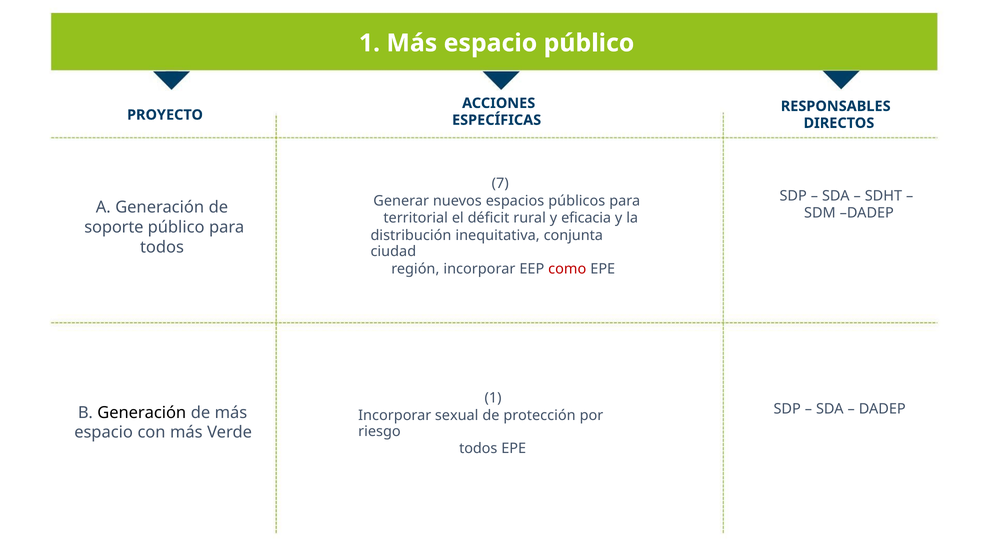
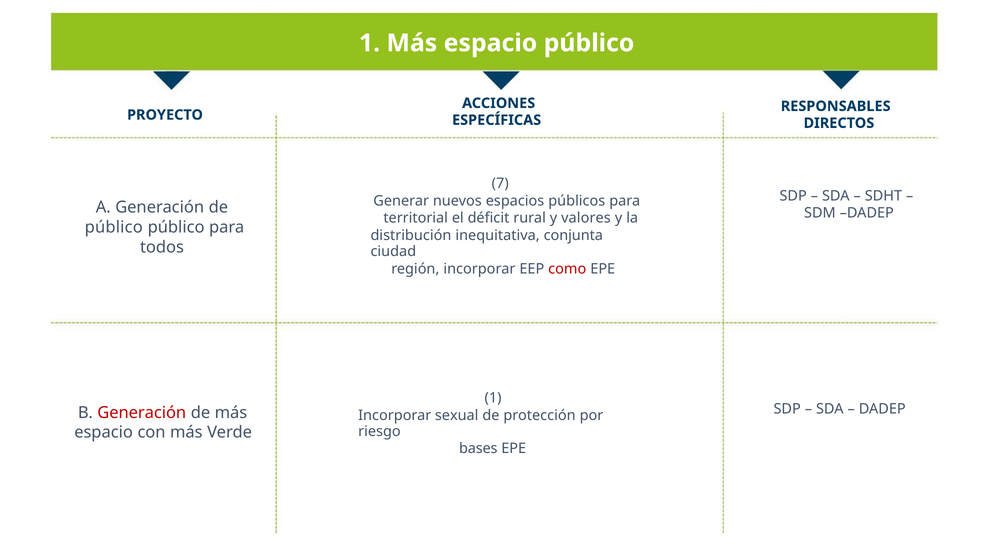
eficacia: eficacia -> valores (586, 218)
soporte: soporte -> público (114, 227)
Generación colour: black -> red (142, 412)
todos: todos -> bases (478, 448)
